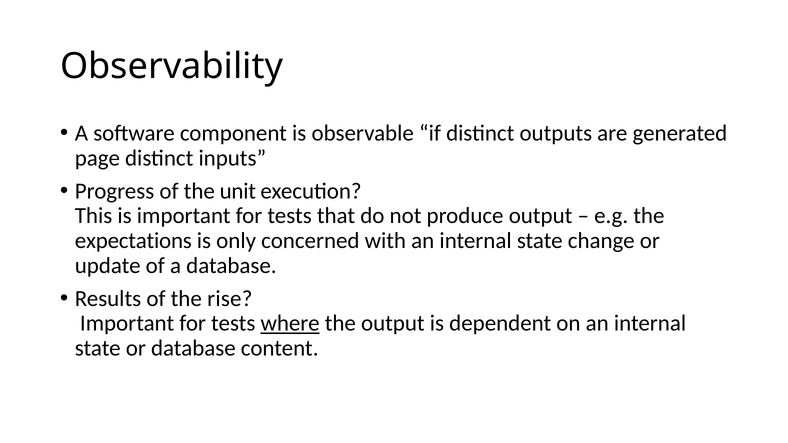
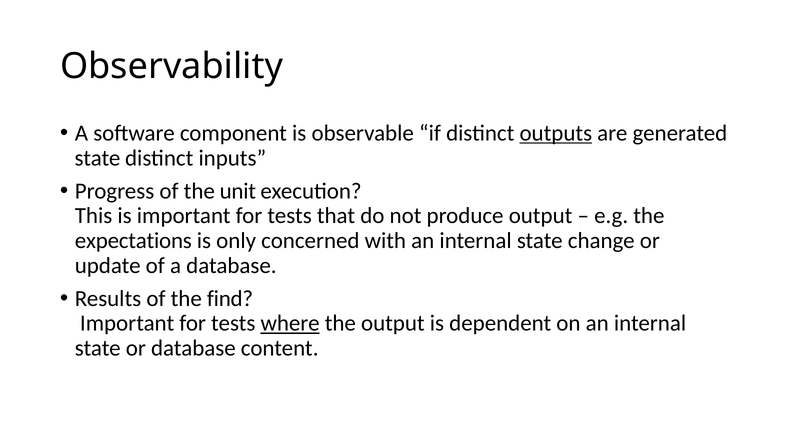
outputs underline: none -> present (556, 133)
page: page -> state (97, 158)
rise: rise -> find (230, 299)
